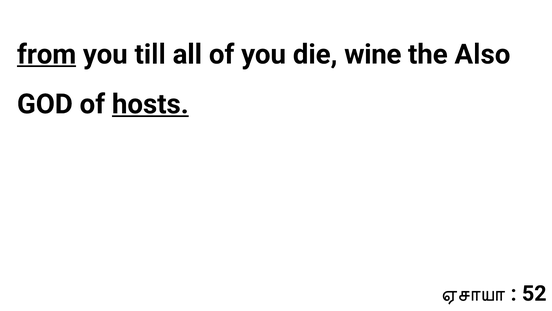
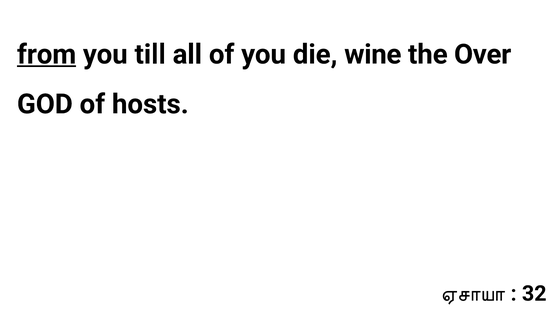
Also: Also -> Over (483, 54)
hosts underline: present -> none (150, 104)
52: 52 -> 32 (534, 293)
